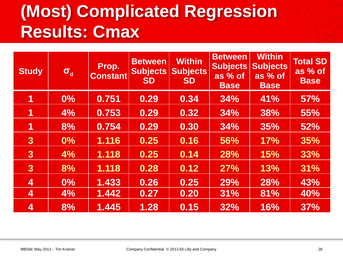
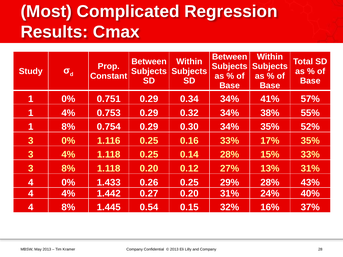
0.16 56%: 56% -> 33% (230, 141)
1.118 0.28: 0.28 -> 0.20 (149, 169)
81%: 81% -> 24% (270, 194)
1.28: 1.28 -> 0.54 (149, 207)
